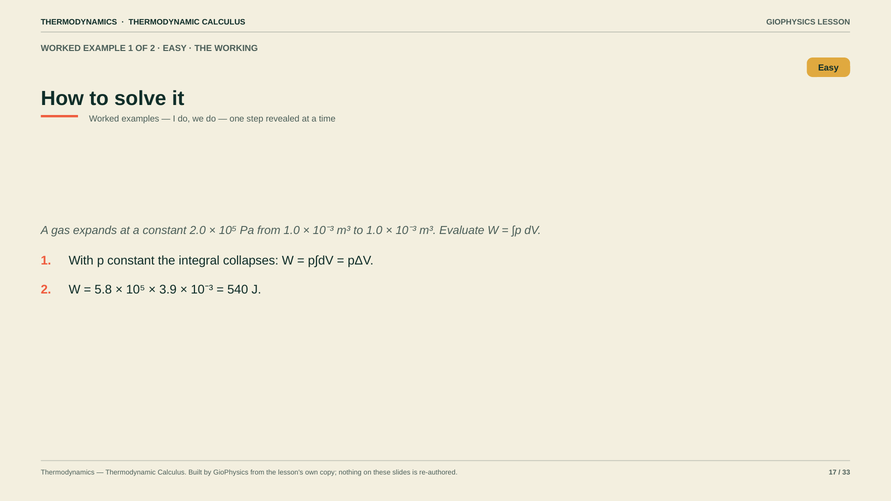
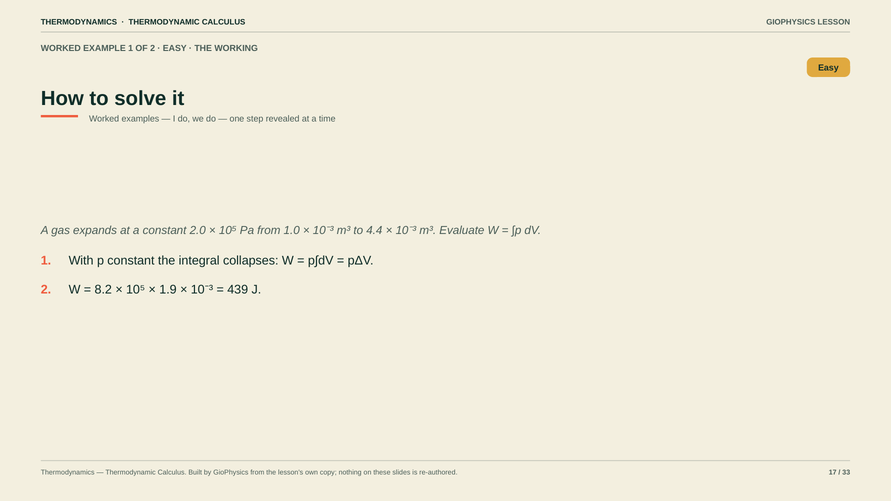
to 1.0: 1.0 -> 4.4 (374, 230)
5.8: 5.8 -> 8.2 (103, 290)
3.9: 3.9 -> 1.9 (168, 290)
540: 540 -> 439 (238, 290)
